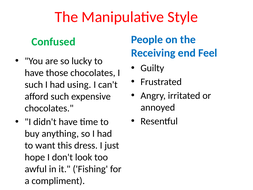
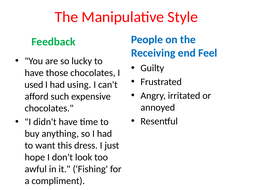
Confused: Confused -> Feedback (53, 42)
such: such -> used (34, 84)
